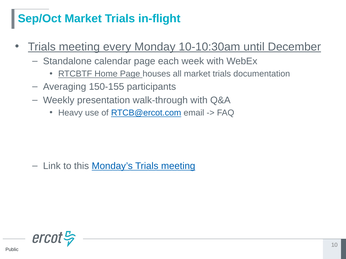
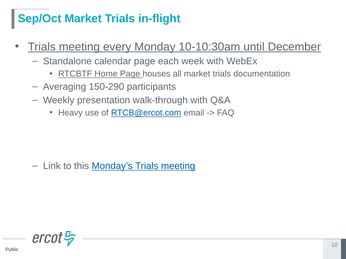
150-155: 150-155 -> 150-290 (107, 87)
